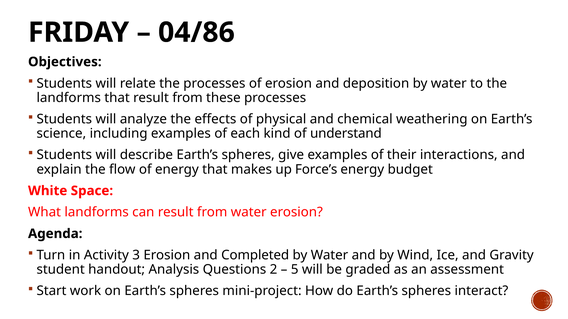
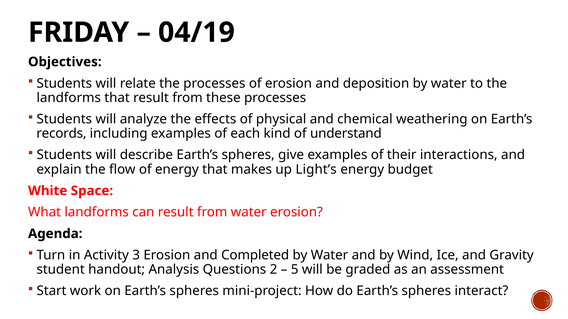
04/86: 04/86 -> 04/19 (196, 32)
science: science -> records (61, 134)
Force’s: Force’s -> Light’s (316, 170)
